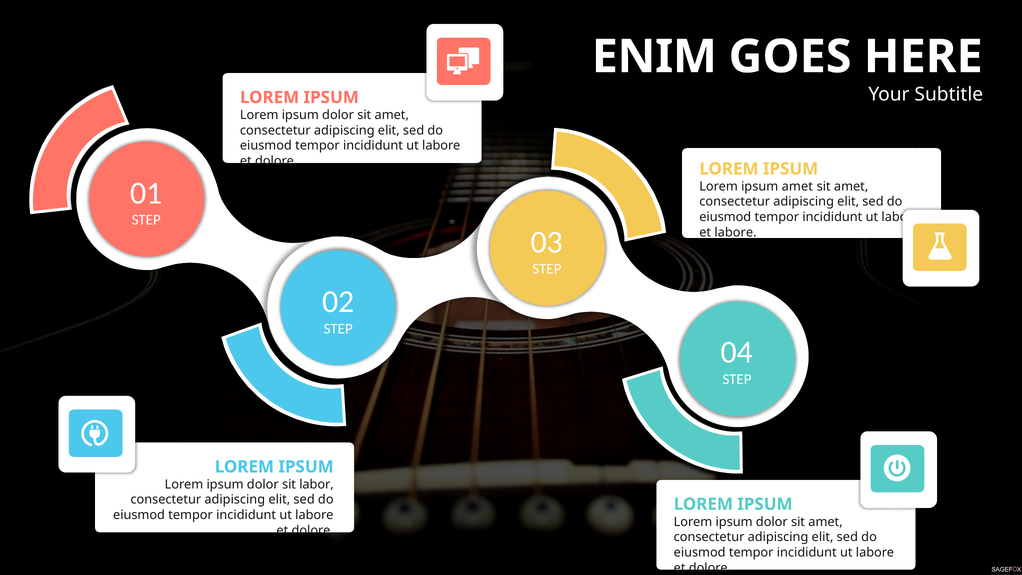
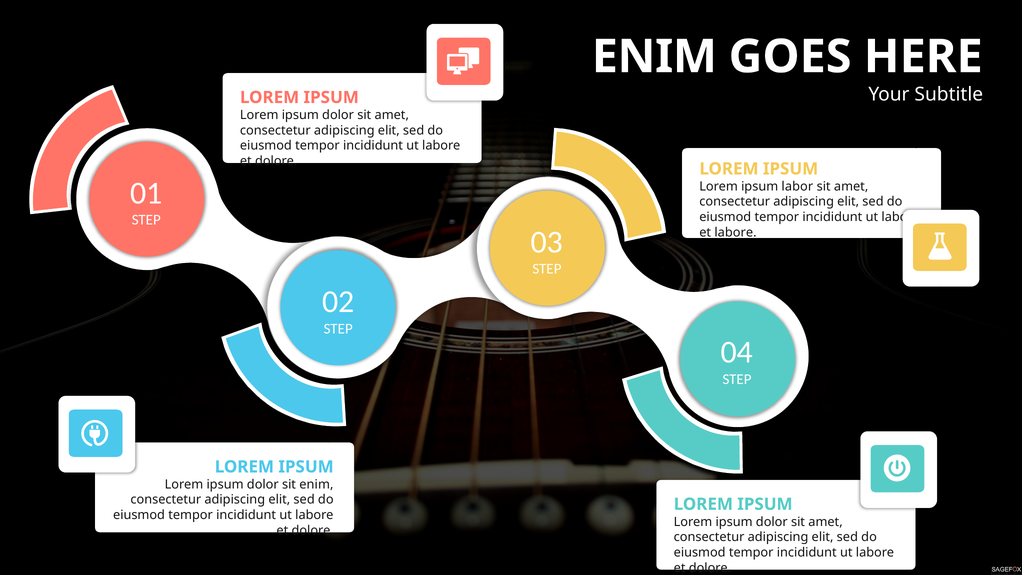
ipsum amet: amet -> labor (797, 186)
sit labor: labor -> enim (316, 484)
